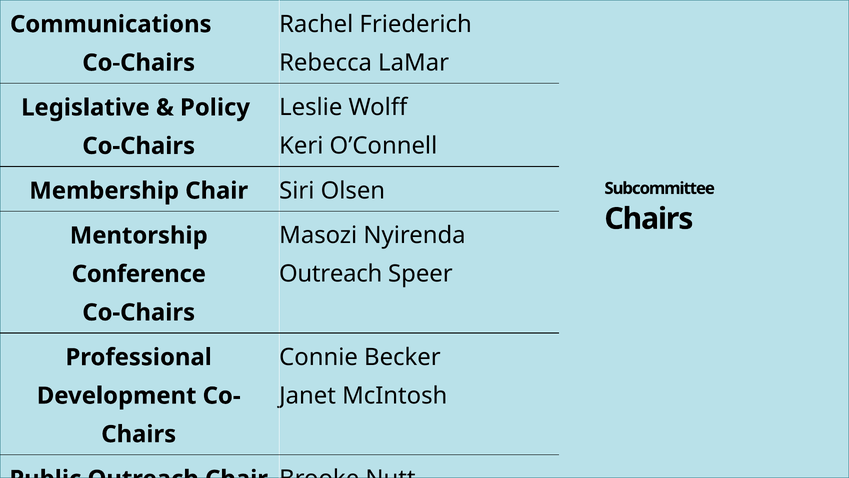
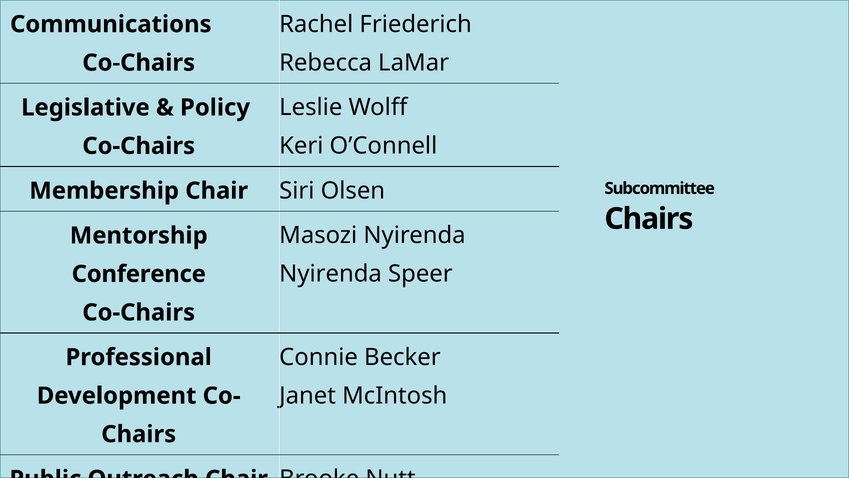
Outreach: Outreach -> Nyirenda (331, 274)
